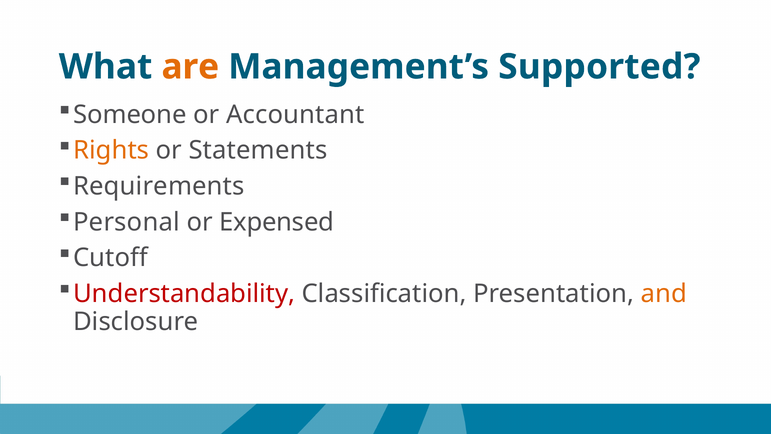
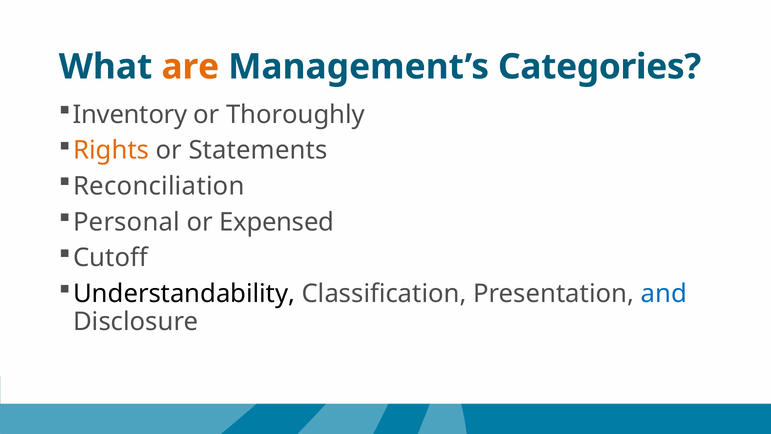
Supported: Supported -> Categories (600, 67)
Someone: Someone -> Inventory (130, 114)
Accountant: Accountant -> Thoroughly (295, 114)
Requirements: Requirements -> Reconciliation (159, 186)
Understandability colour: red -> black (184, 294)
and colour: orange -> blue (664, 294)
